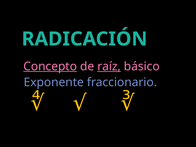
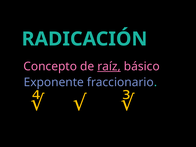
Concepto underline: present -> none (50, 66)
